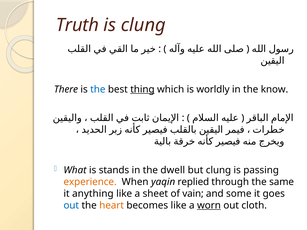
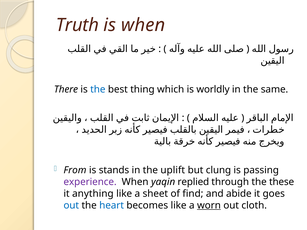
is clung: clung -> when (143, 25)
thing underline: present -> none (142, 89)
know: know -> same (275, 89)
What: What -> From (75, 170)
dwell: dwell -> uplift (173, 170)
experience colour: orange -> purple (90, 182)
same: same -> these (282, 182)
vain: vain -> find (193, 194)
some: some -> abide (239, 194)
heart colour: orange -> blue (112, 206)
